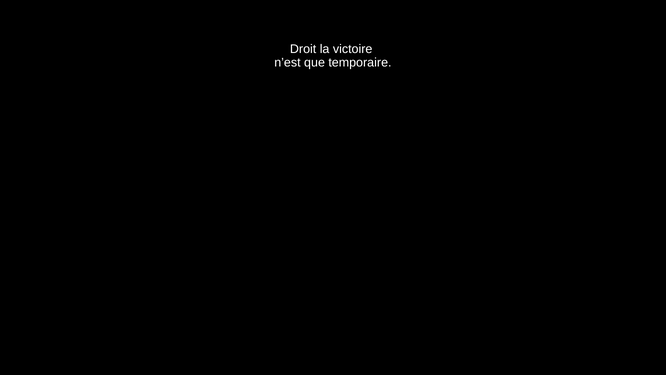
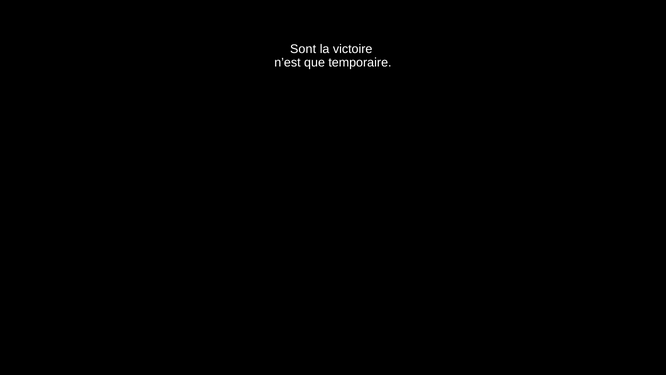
Droit: Droit -> Sont (303, 49)
